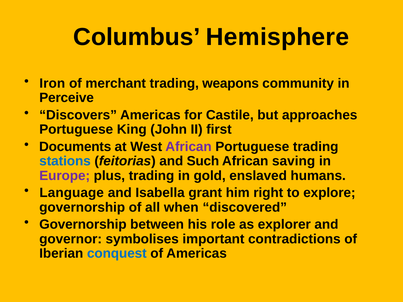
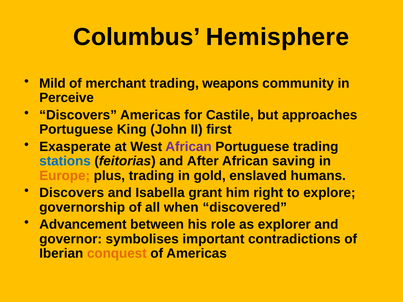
Iron: Iron -> Mild (52, 83)
Documents: Documents -> Exasperate (75, 147)
Such: Such -> After (203, 161)
Europe colour: purple -> orange (65, 176)
Language: Language -> Discovers (72, 193)
Governorship: Governorship -> Advancement (83, 225)
conquest colour: blue -> orange (117, 254)
